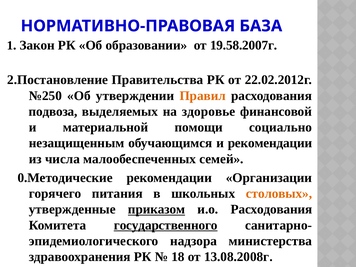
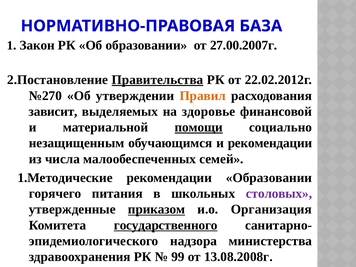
19.58.2007г: 19.58.2007г -> 27.00.2007г (244, 45)
Правительства underline: none -> present (157, 80)
№250: №250 -> №270 (45, 96)
подвоза: подвоза -> зависит (53, 111)
помощи underline: none -> present (199, 127)
0.Методические: 0.Методические -> 1.Методические (65, 178)
рекомендации Организации: Организации -> Образовании (269, 178)
столовых colour: orange -> purple (279, 194)
и.о Расходования: Расходования -> Организация (271, 209)
18: 18 -> 99 (178, 257)
